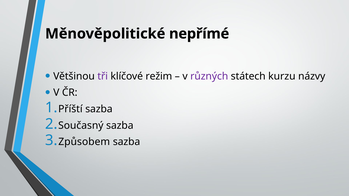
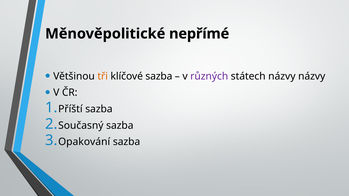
tři colour: purple -> orange (103, 76)
klíčové režim: režim -> sazba (159, 76)
státech kurzu: kurzu -> názvy (282, 76)
Způsobem: Způsobem -> Opakování (84, 142)
